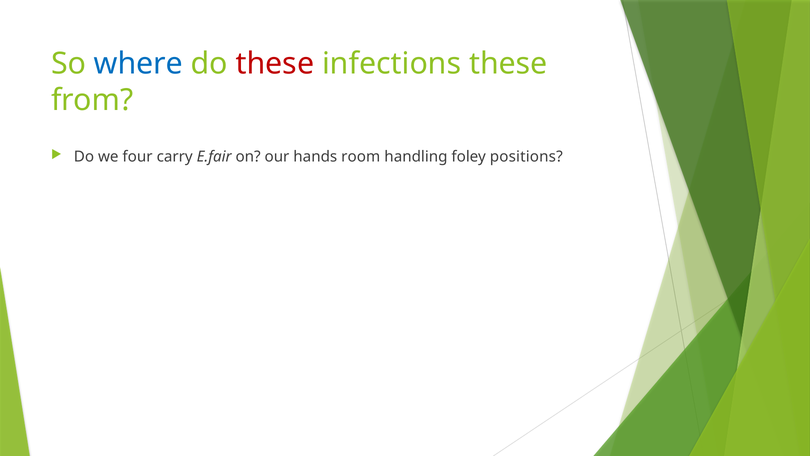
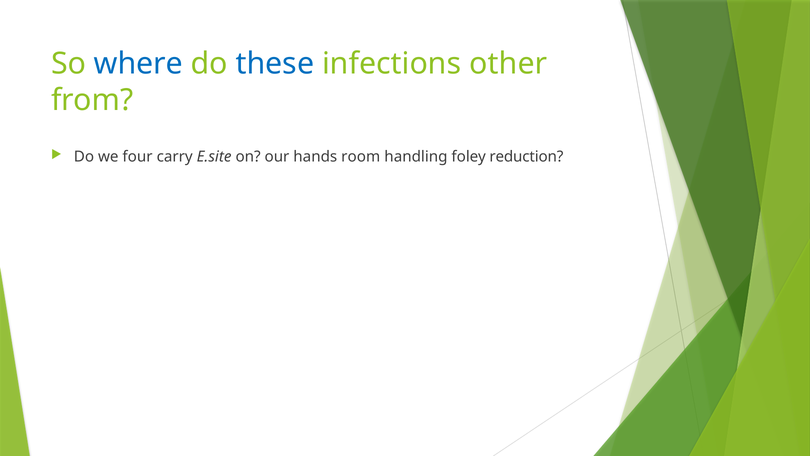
these colour: red -> blue (275, 64)
infections these: these -> other (508, 64)
E.fair: E.fair -> E.site (214, 157)
positions: positions -> reduction (526, 157)
